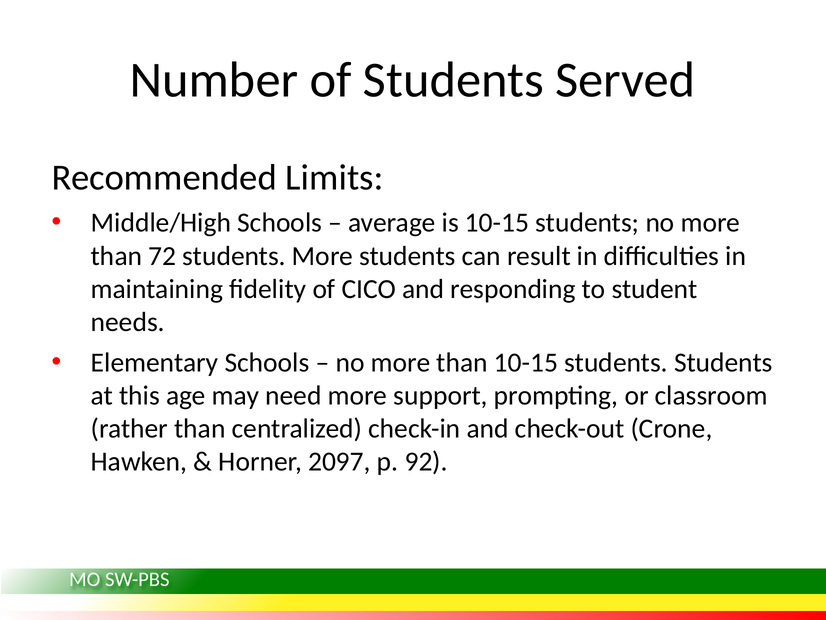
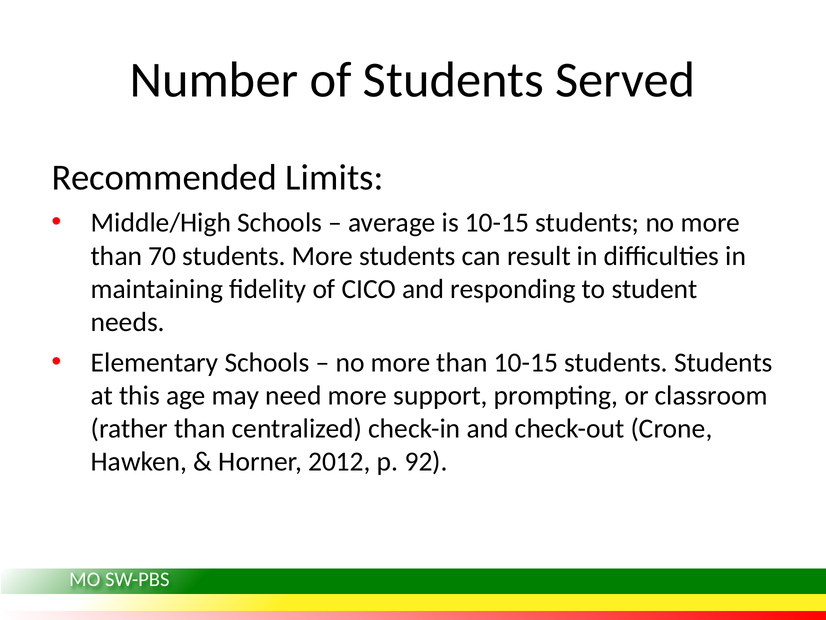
72: 72 -> 70 (162, 256)
2097: 2097 -> 2012 (339, 461)
